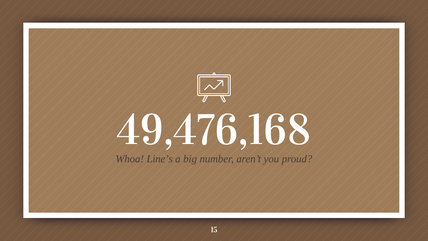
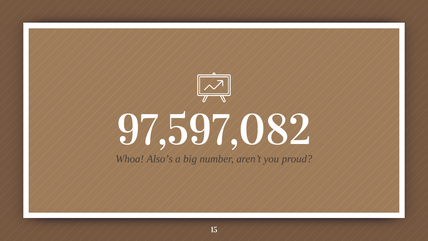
49,476,168: 49,476,168 -> 97,597,082 (214, 130)
Line’s: Line’s -> Also’s (160, 159)
